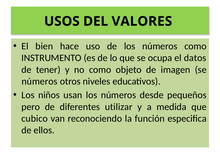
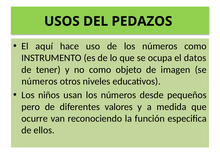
VALORES: VALORES -> PEDAZOS (142, 21)
bien: bien -> aquí (44, 46)
utilizar: utilizar -> valores (119, 107)
cubico: cubico -> ocurre (35, 119)
